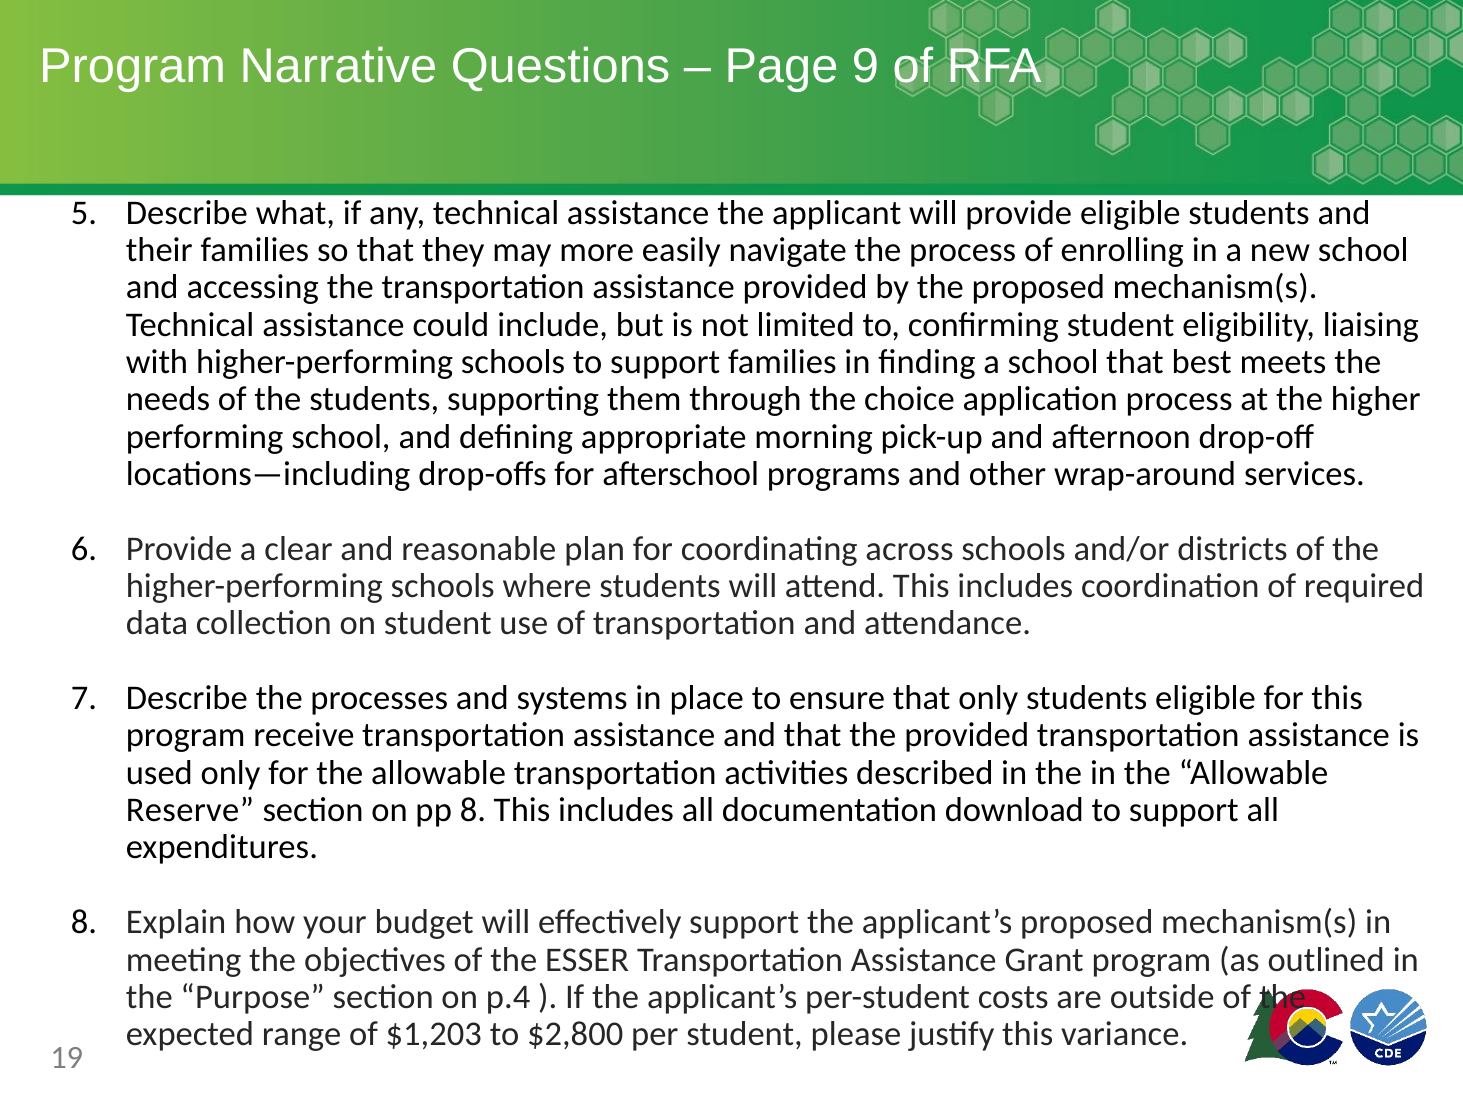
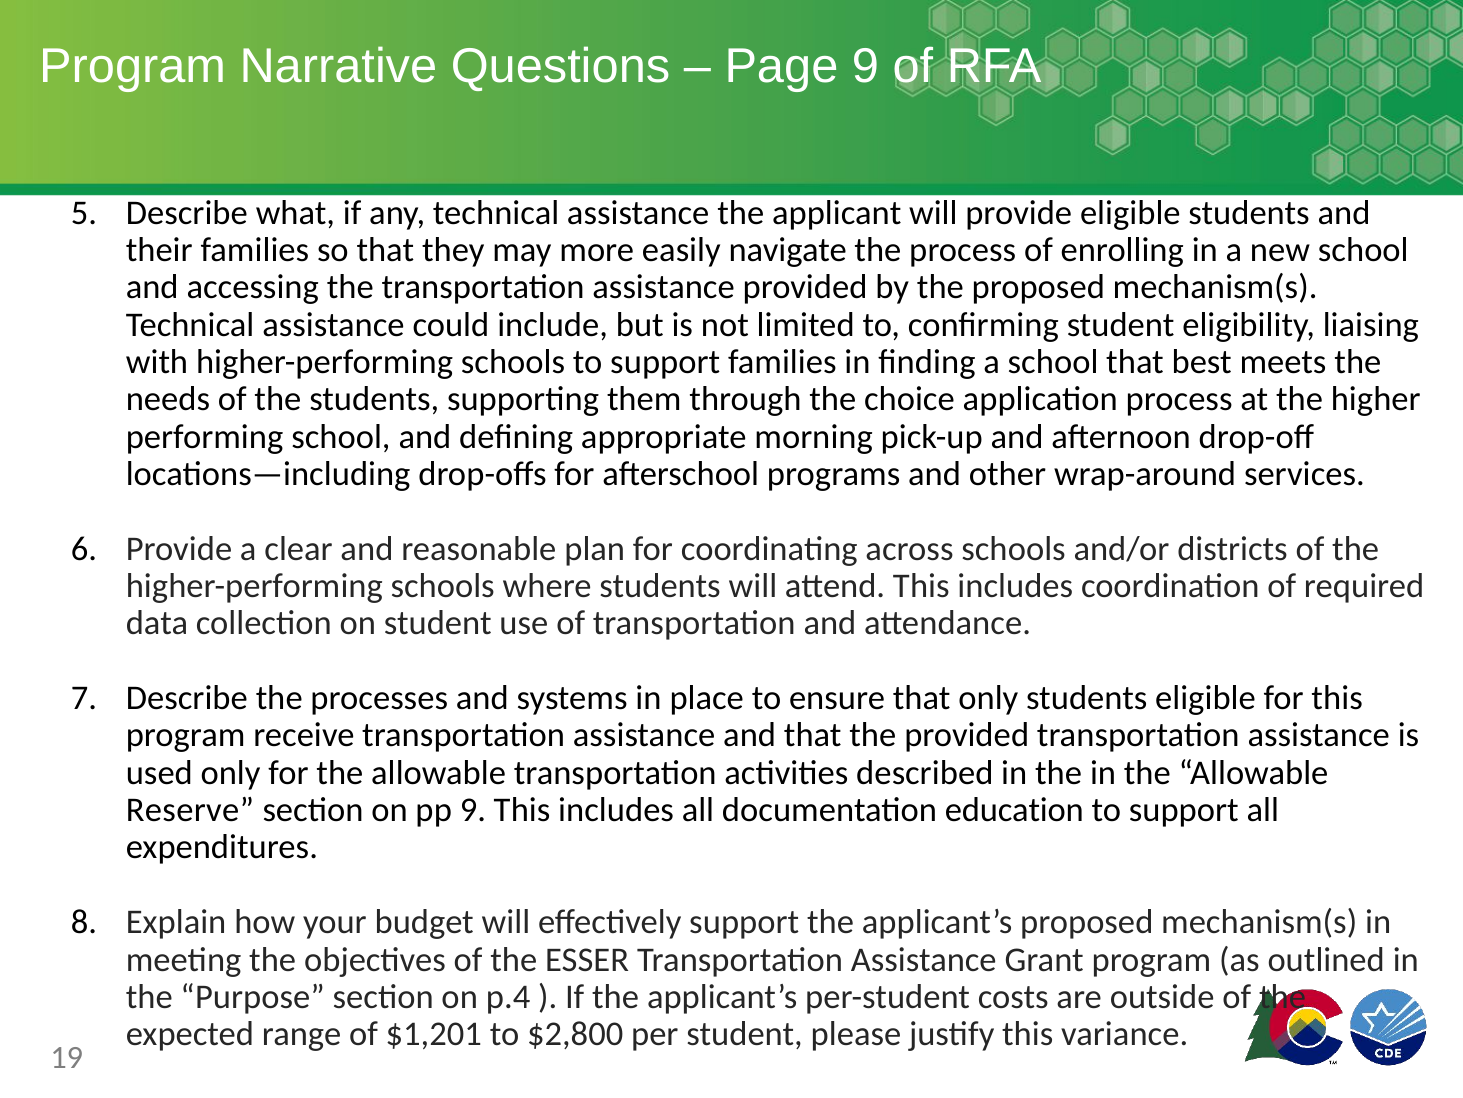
pp 8: 8 -> 9 (473, 810)
download: download -> education (1014, 810)
$1,203: $1,203 -> $1,201 (434, 1034)
